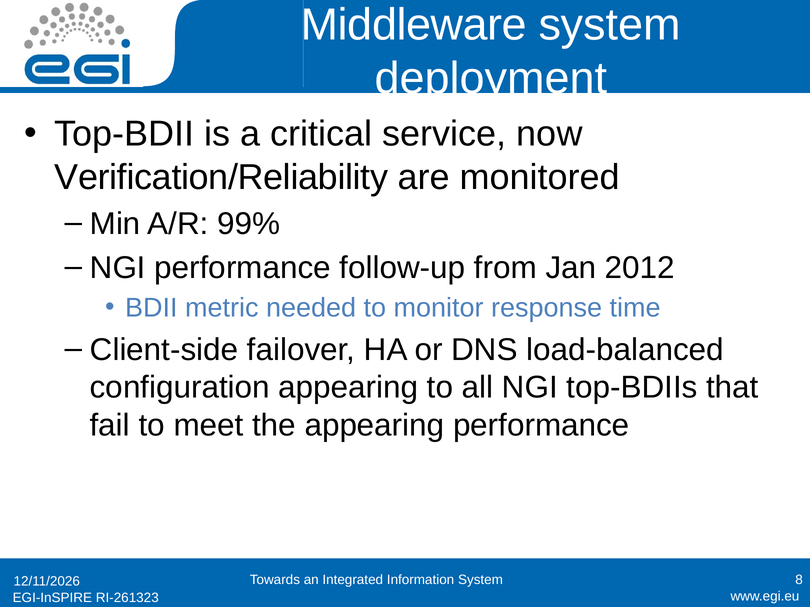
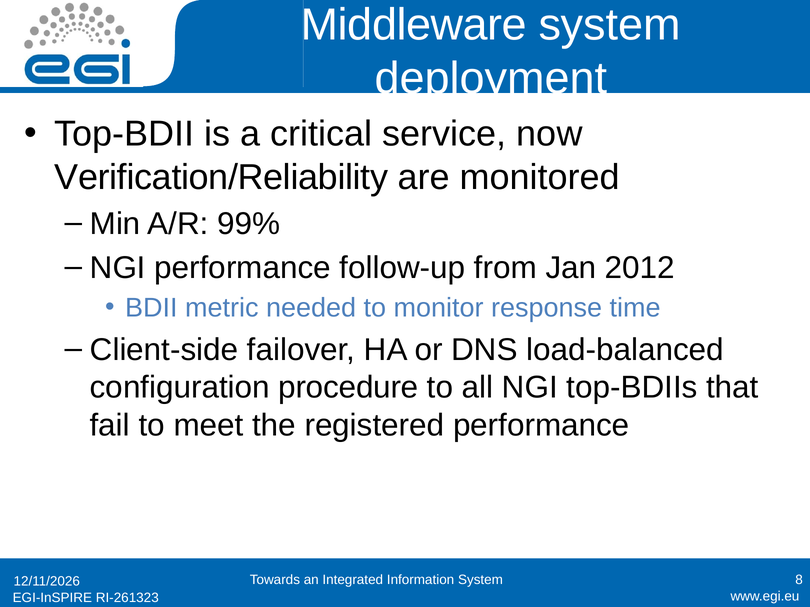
configuration appearing: appearing -> procedure (348, 388)
the appearing: appearing -> registered (374, 426)
